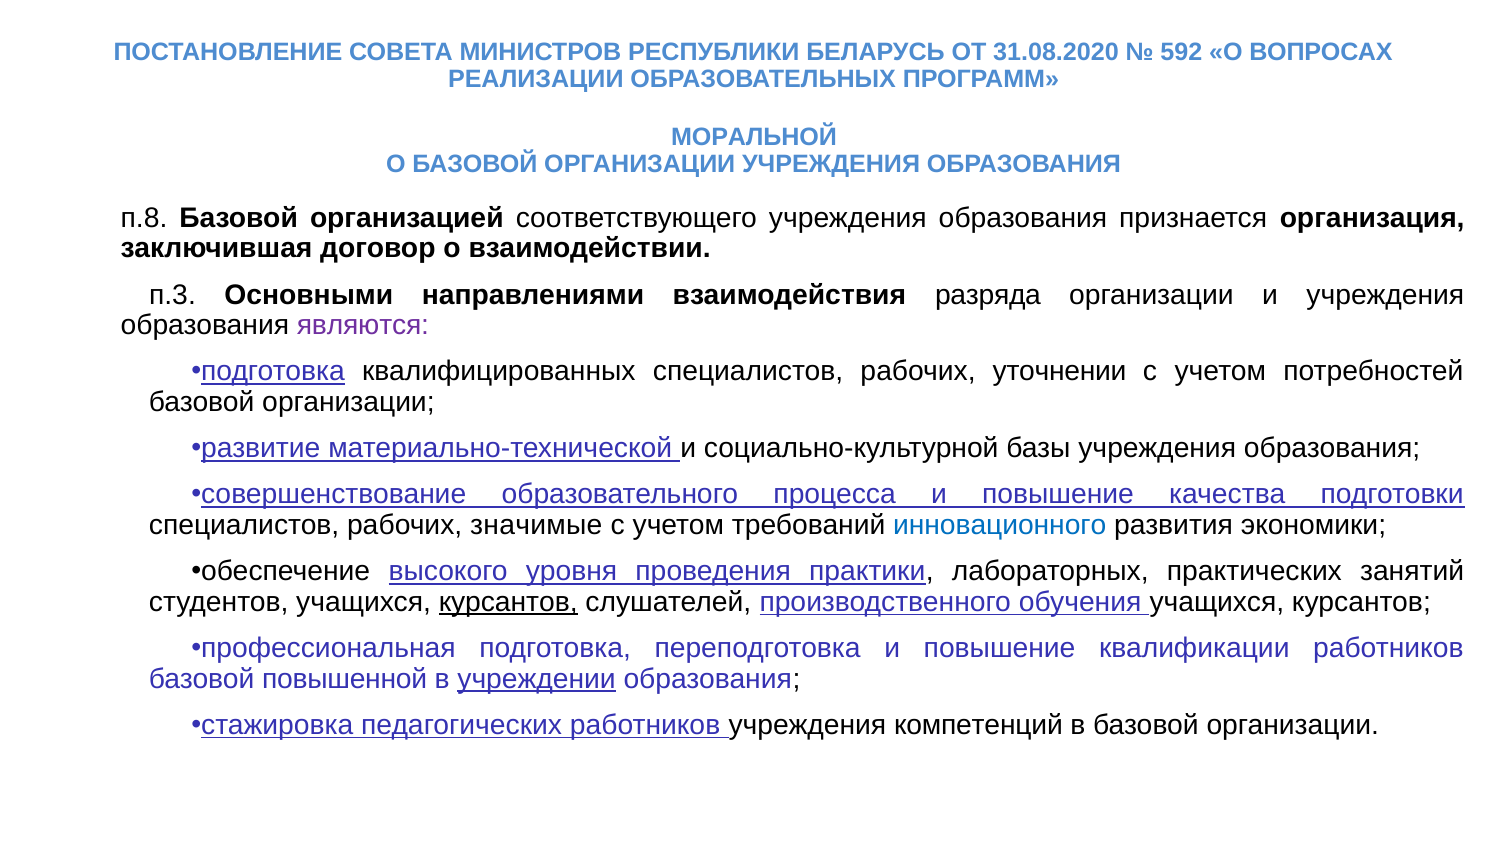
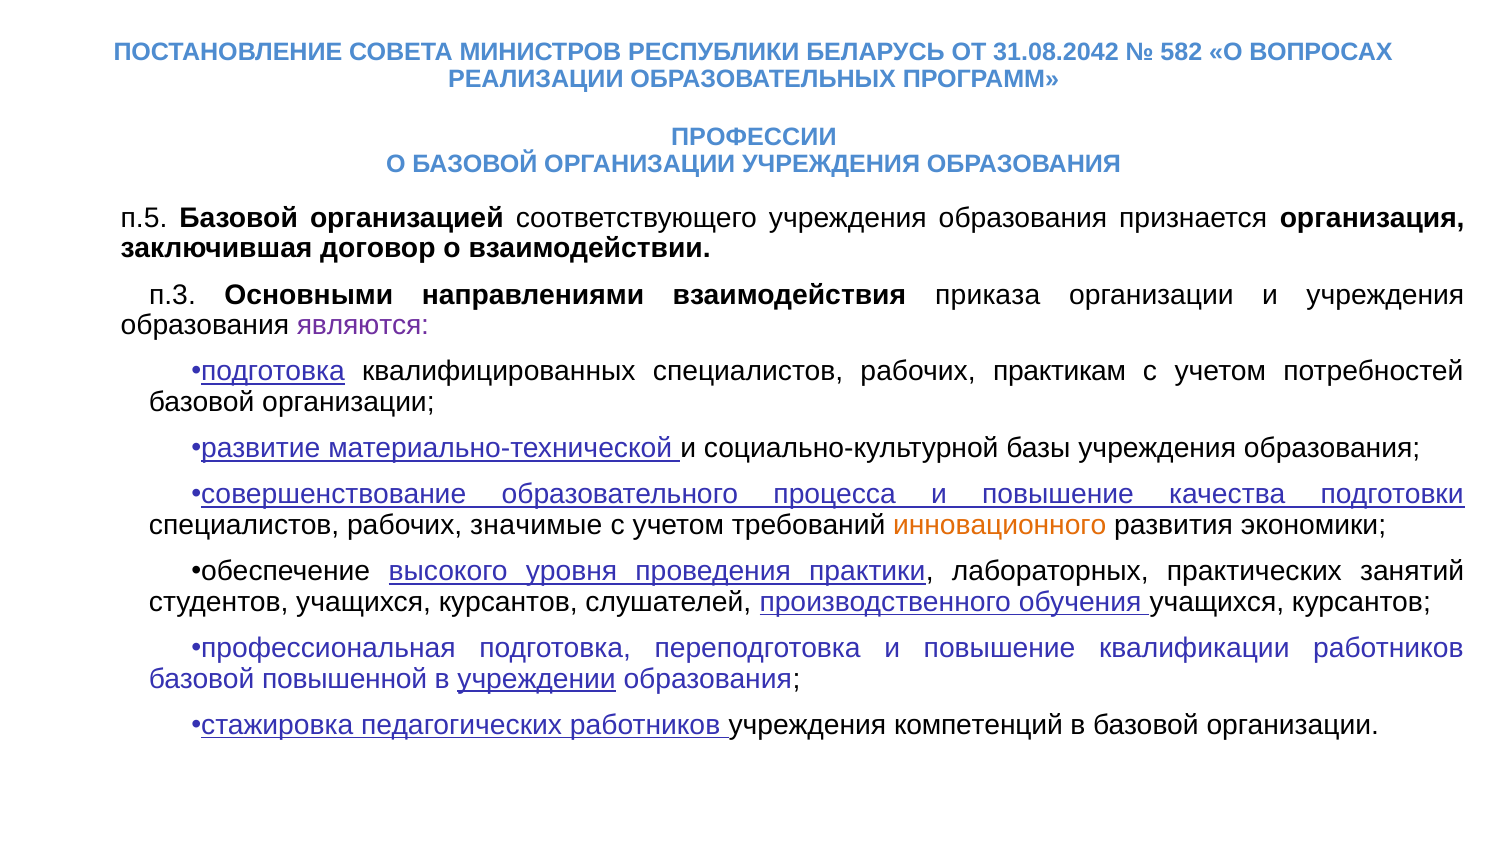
31.08.2020: 31.08.2020 -> 31.08.2042 (1056, 52)
592: 592 -> 582 (1181, 52)
МОРАЛЬНОЙ: МОРАЛЬНОЙ -> ПРОФЕССИИ (754, 137)
п.8: п.8 -> п.5 (144, 218)
разряда: разряда -> приказа (988, 295)
уточнении: уточнении -> практикам (1060, 372)
инновационного colour: blue -> orange (1000, 525)
курсантов underline: present -> none (508, 602)
